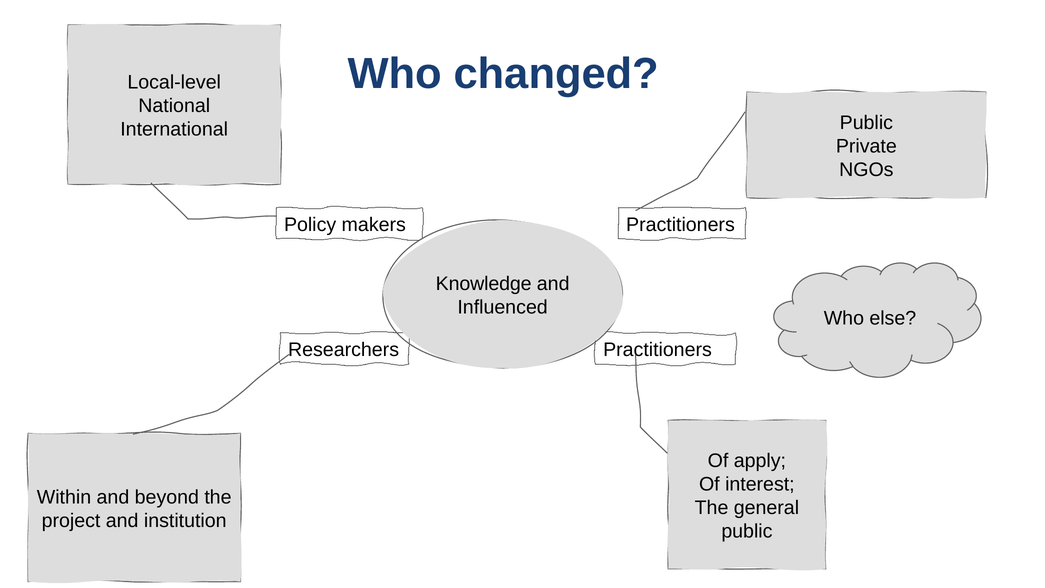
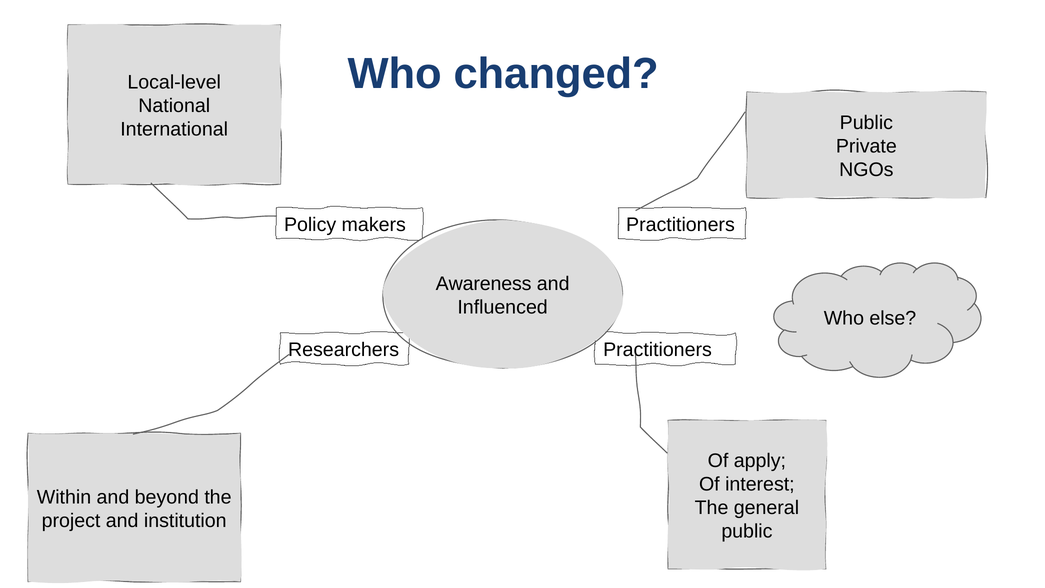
Knowledge: Knowledge -> Awareness (484, 283)
